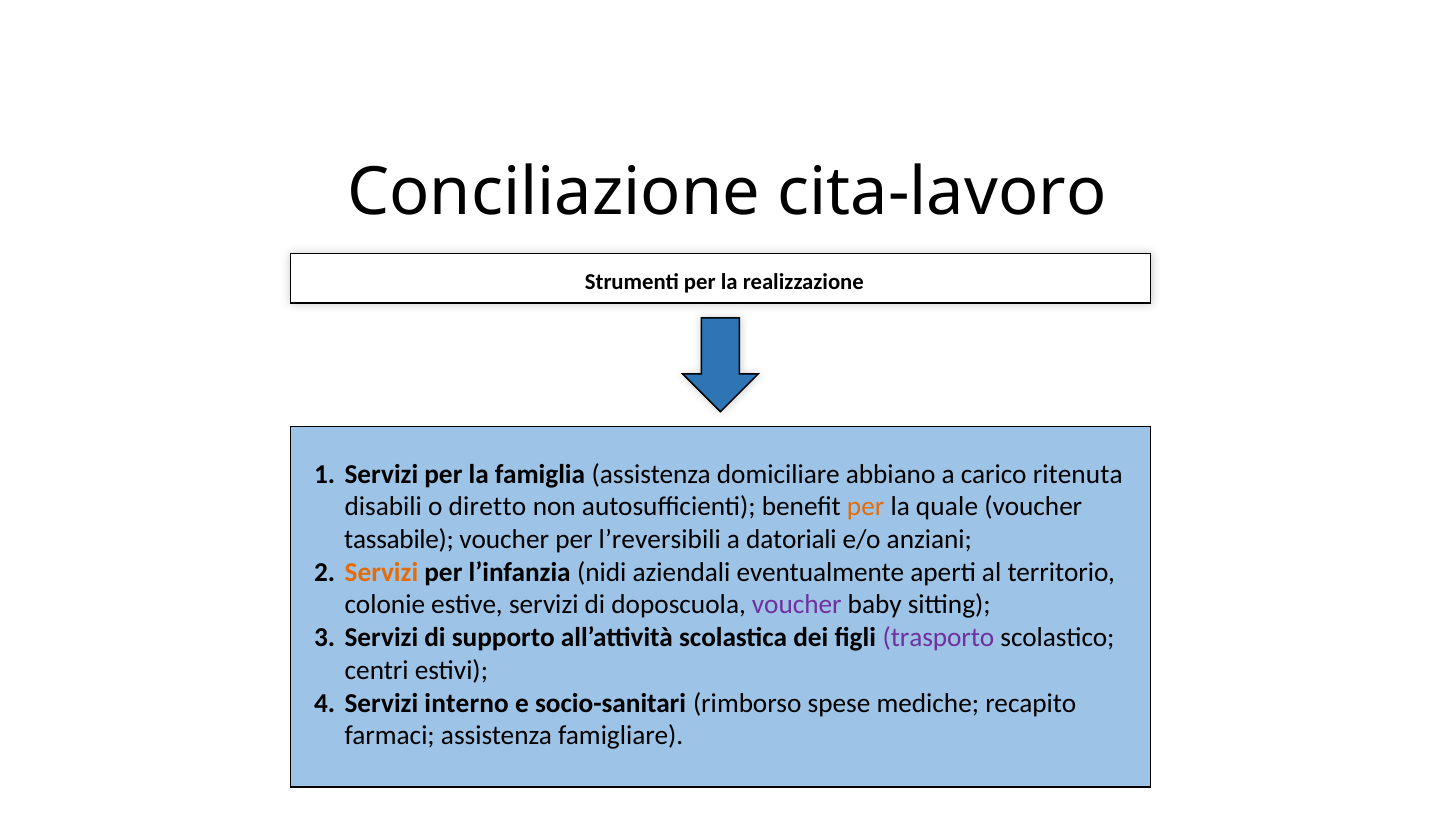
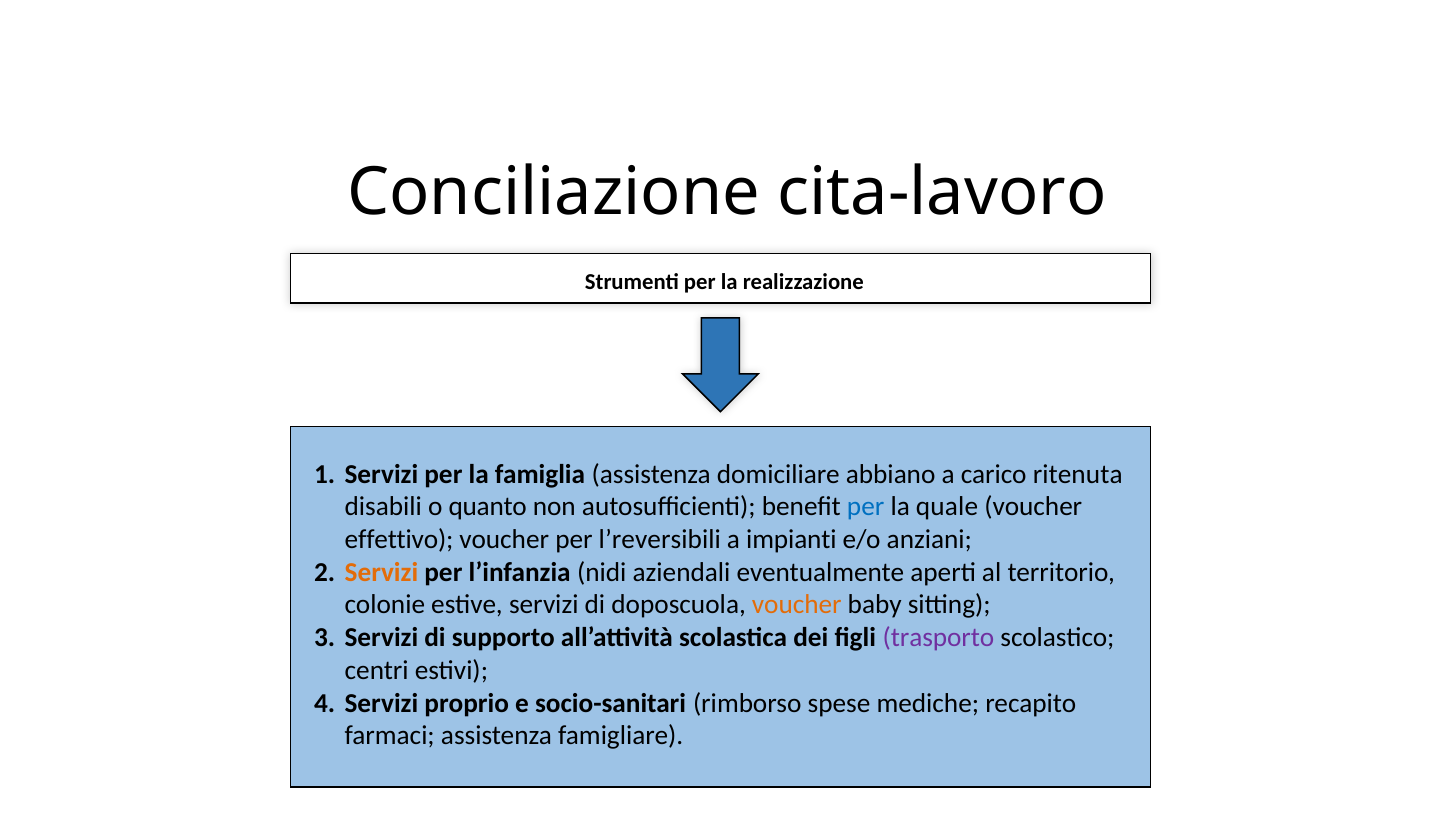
diretto: diretto -> quanto (488, 507)
per colour: orange -> blue (866, 507)
tassabile: tassabile -> effettivo (399, 540)
datoriali: datoriali -> impianti (791, 540)
voucher colour: purple -> orange (797, 605)
interno: interno -> proprio (467, 703)
